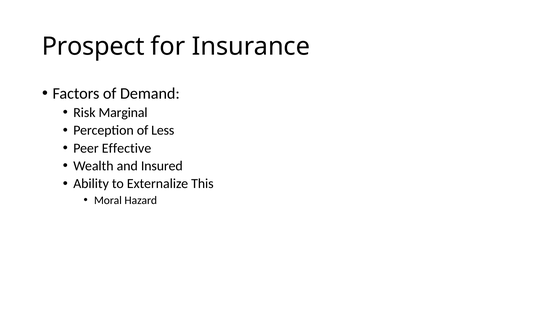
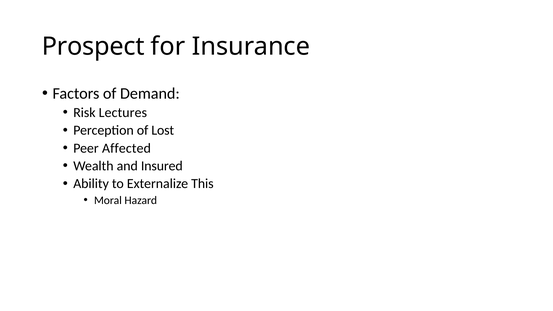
Marginal: Marginal -> Lectures (123, 113)
Less: Less -> Lost (163, 130)
Effective: Effective -> Affected (126, 148)
